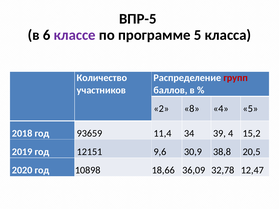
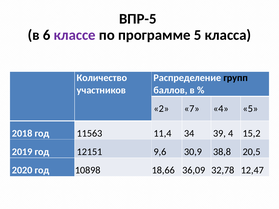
групп colour: red -> black (236, 78)
8: 8 -> 7 (192, 109)
93659: 93659 -> 11563 (89, 133)
